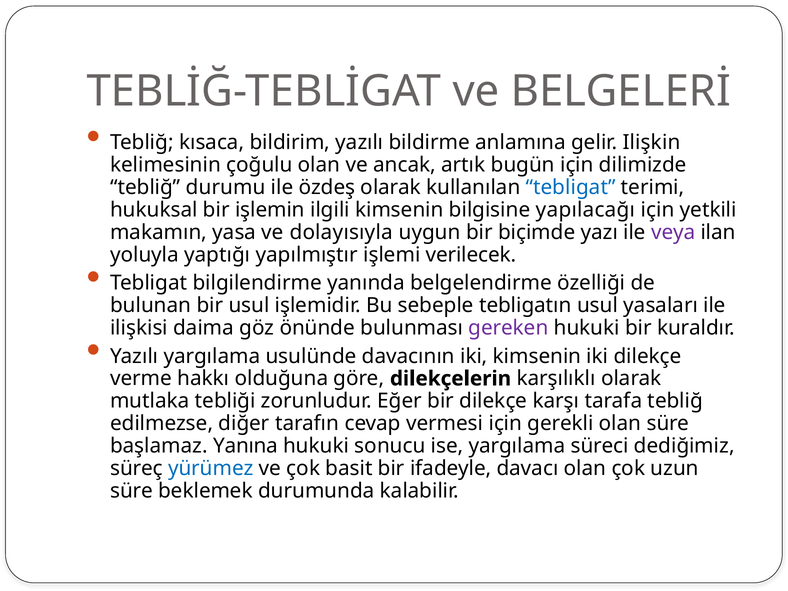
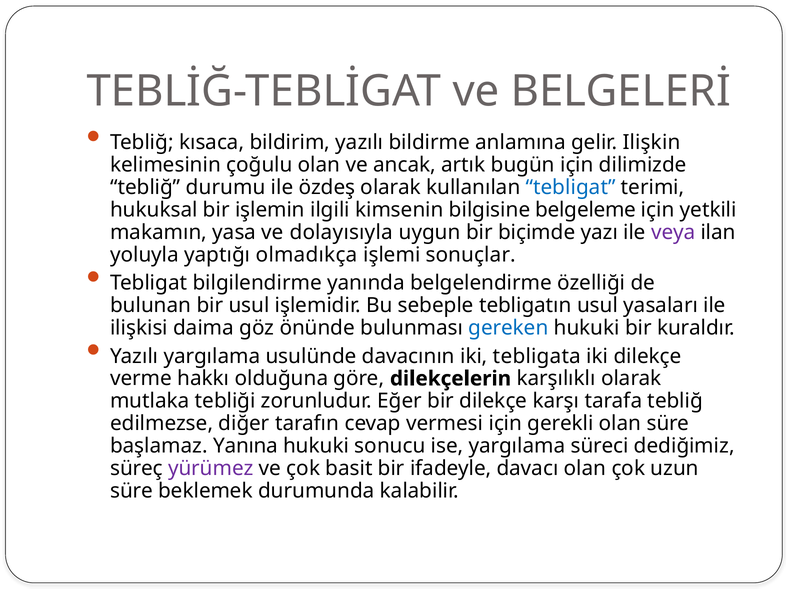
yapılacağı: yapılacağı -> belgeleme (586, 210)
yapılmıştır: yapılmıştır -> olmadıkça (307, 255)
verilecek: verilecek -> sonuçlar (471, 255)
gereken colour: purple -> blue (508, 328)
iki kimsenin: kimsenin -> tebligata (537, 356)
yürümez colour: blue -> purple (211, 468)
